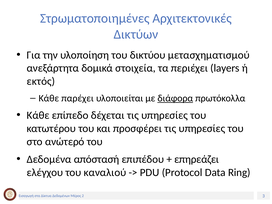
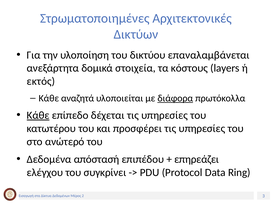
μετασχηματισμού: μετασχηματισμού -> επαναλαμβάνεται (209, 55)
περιέχει: περιέχει -> κόστους (189, 68)
παρέχει: παρέχει -> αναζητά (78, 98)
Κάθε underline: none -> present (38, 115)
καναλιού: καναλιού -> συγκρίνει (105, 172)
